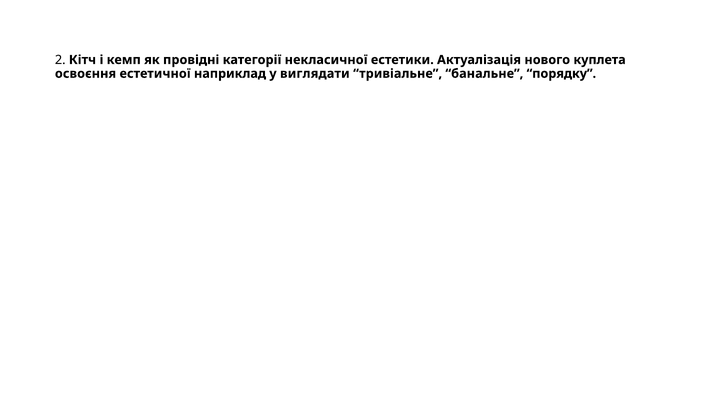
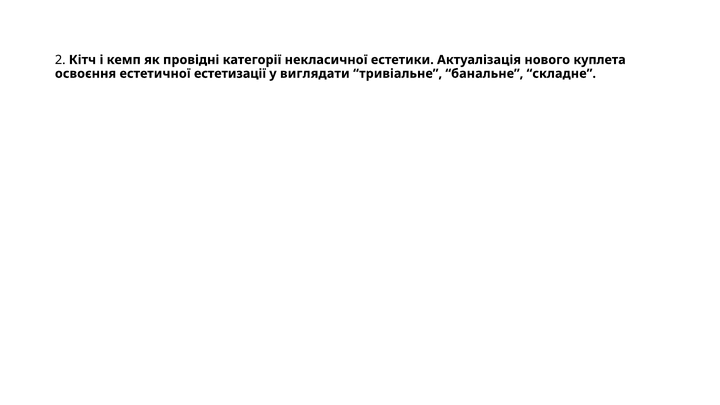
наприклад: наприклад -> естетизації (230, 74)
порядку: порядку -> складне (561, 74)
